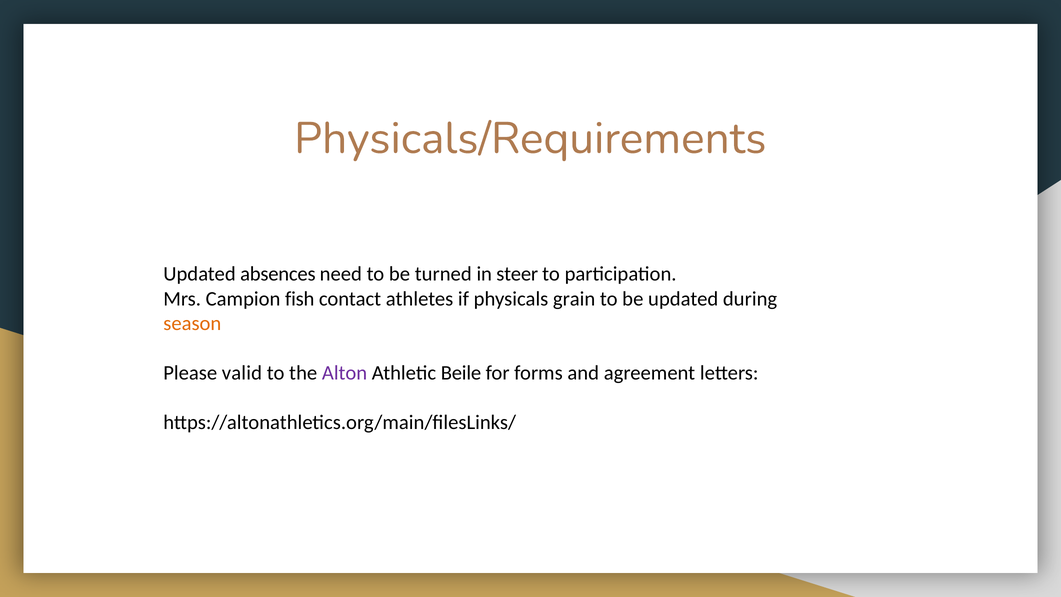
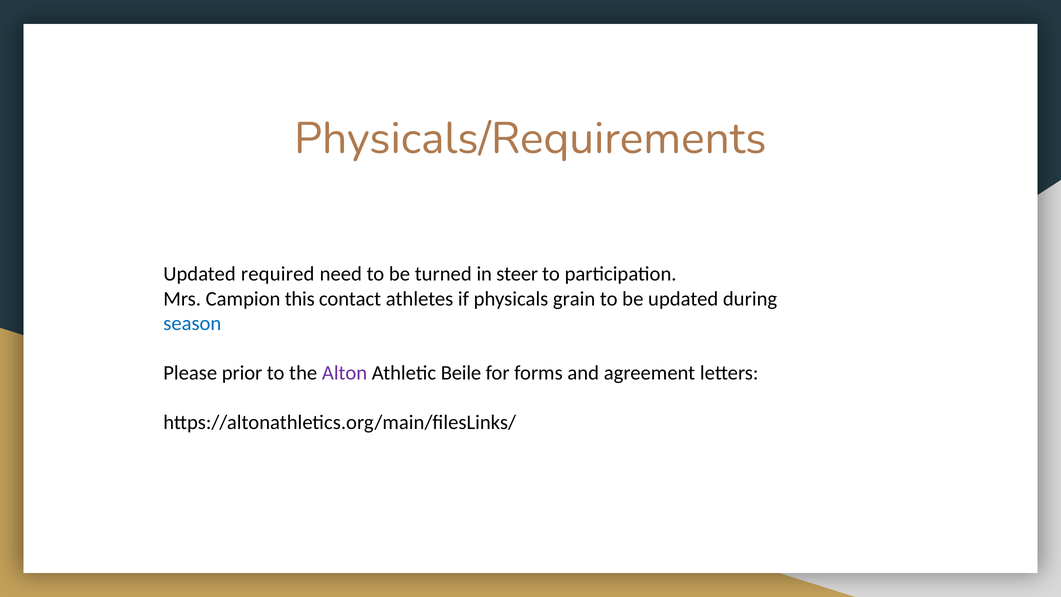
absences: absences -> required (278, 274)
fish: fish -> this (300, 299)
season colour: orange -> blue (192, 323)
valid: valid -> prior (242, 373)
